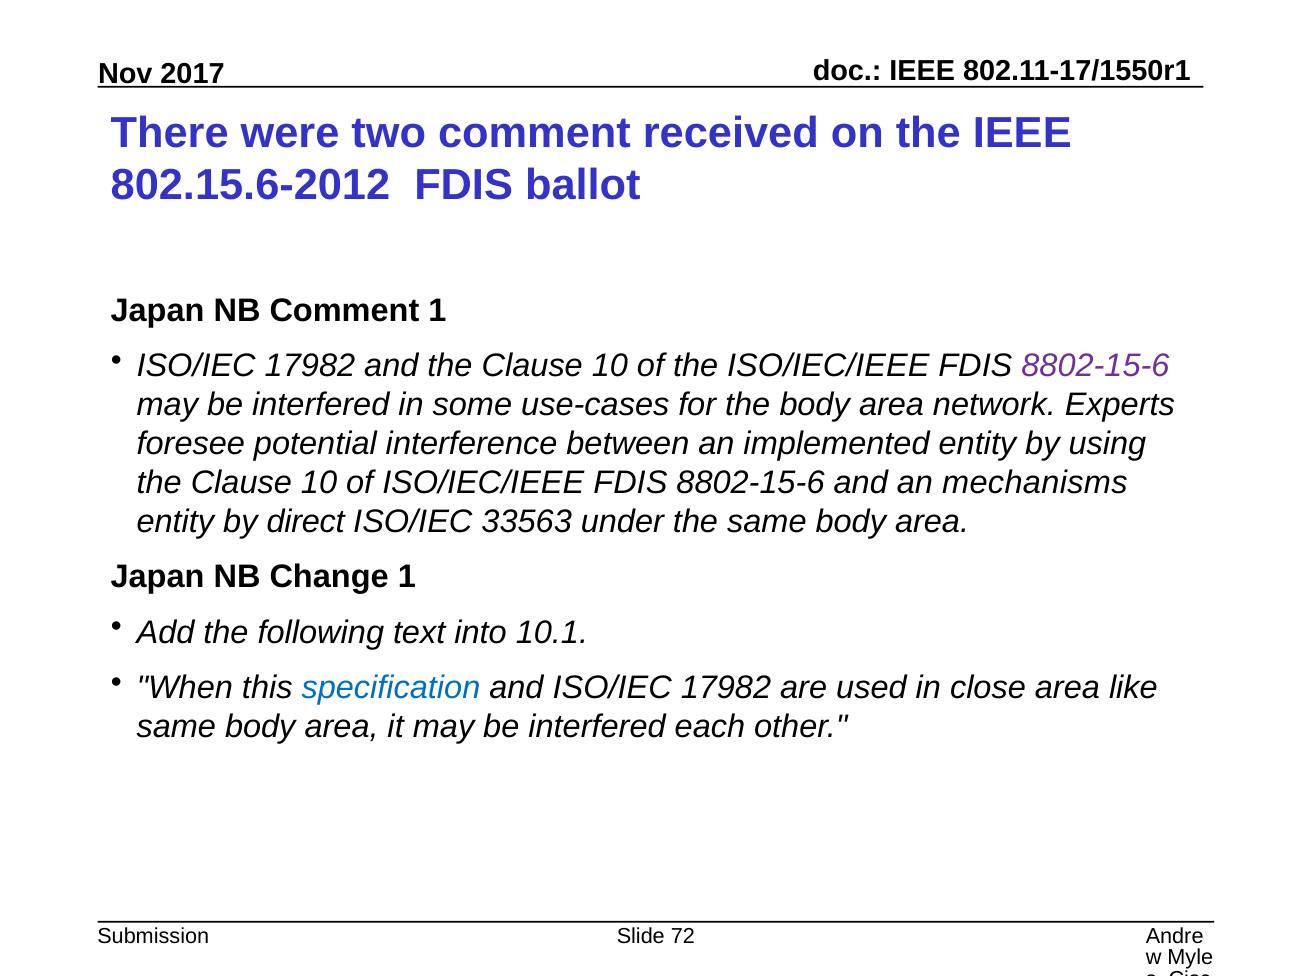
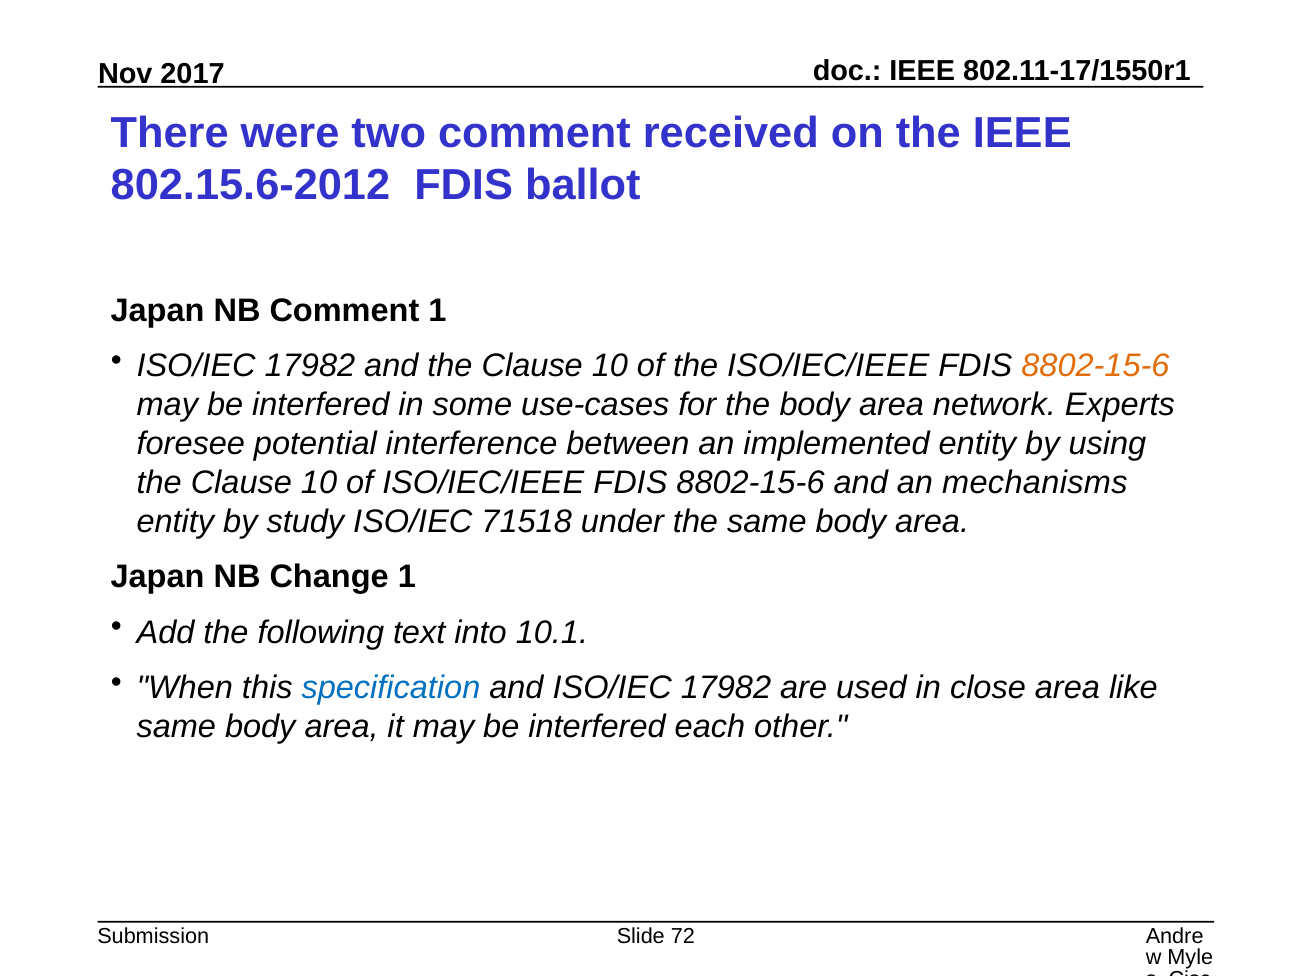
8802-15-6 colour: purple -> orange (1095, 366)
direct: direct -> study (305, 522)
33563: 33563 -> 71518 (527, 522)
